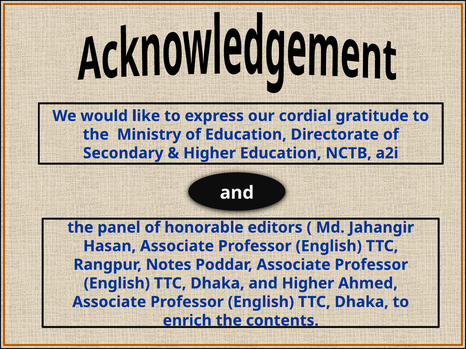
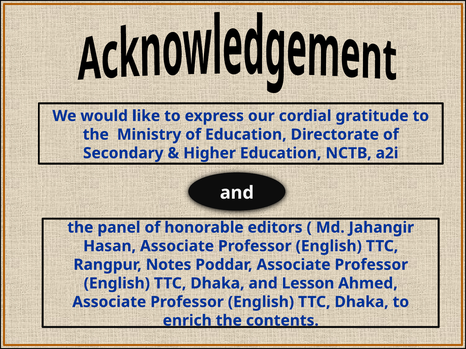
and Higher: Higher -> Lesson (308, 284)
